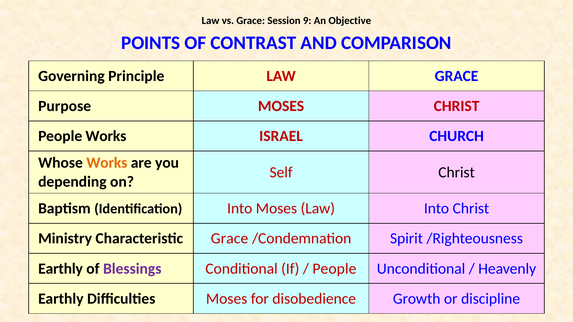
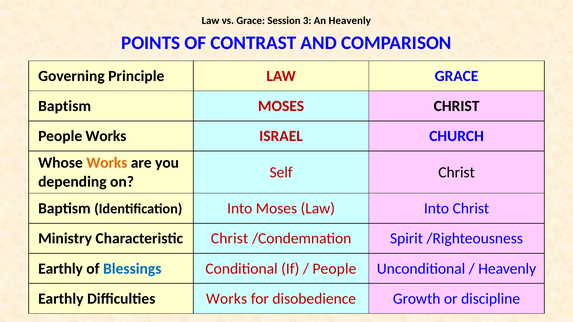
9: 9 -> 3 (307, 21)
An Objective: Objective -> Heavenly (350, 21)
Purpose: Purpose -> Baptism (65, 106)
CHRIST colour: red -> black (457, 106)
Characteristic Grace: Grace -> Christ (230, 239)
Blessings colour: purple -> blue (132, 269)
Difficulties Moses: Moses -> Works (227, 299)
